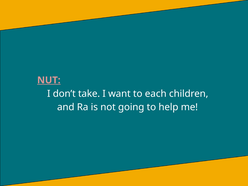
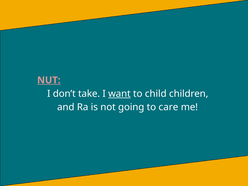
want underline: none -> present (119, 94)
each: each -> child (156, 94)
help: help -> care (168, 107)
